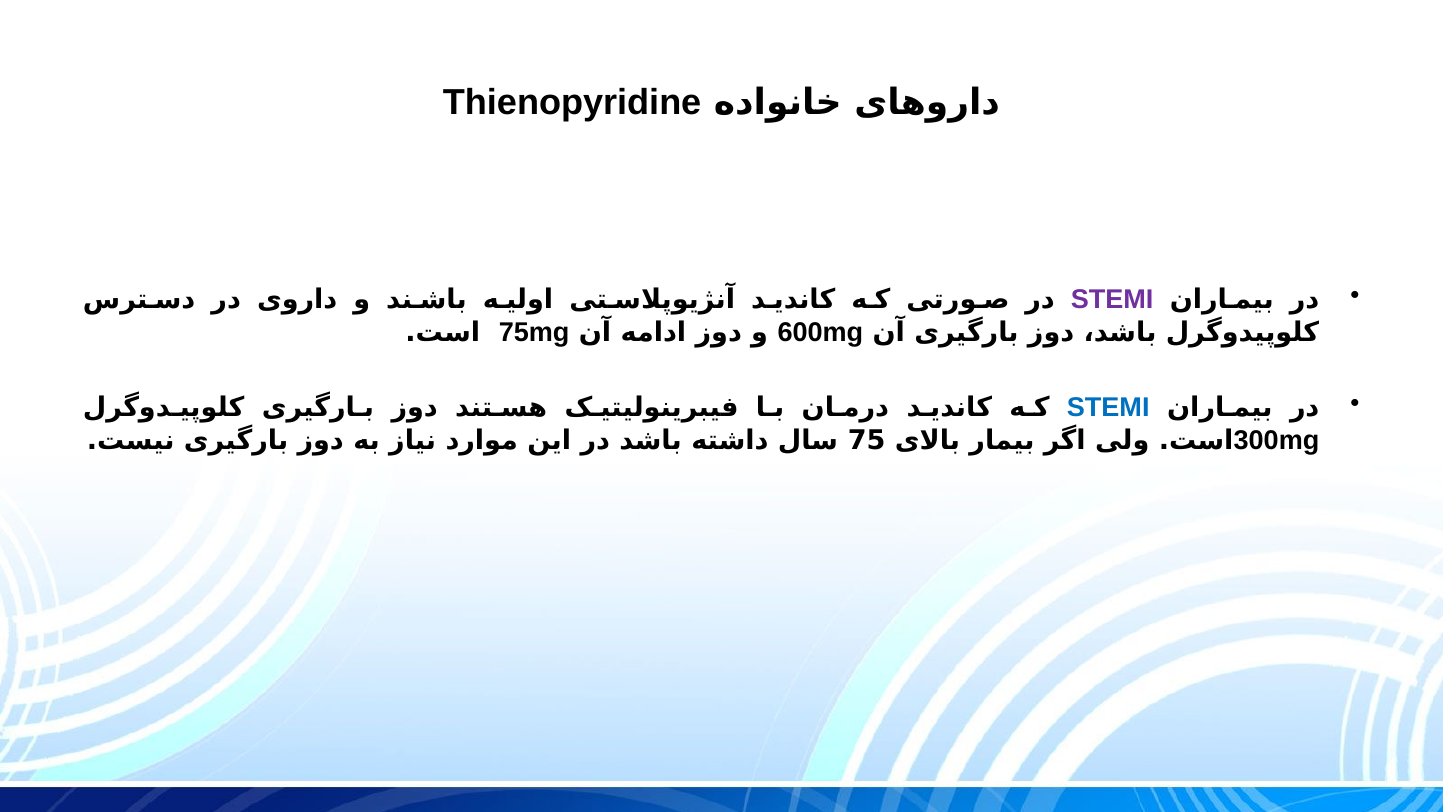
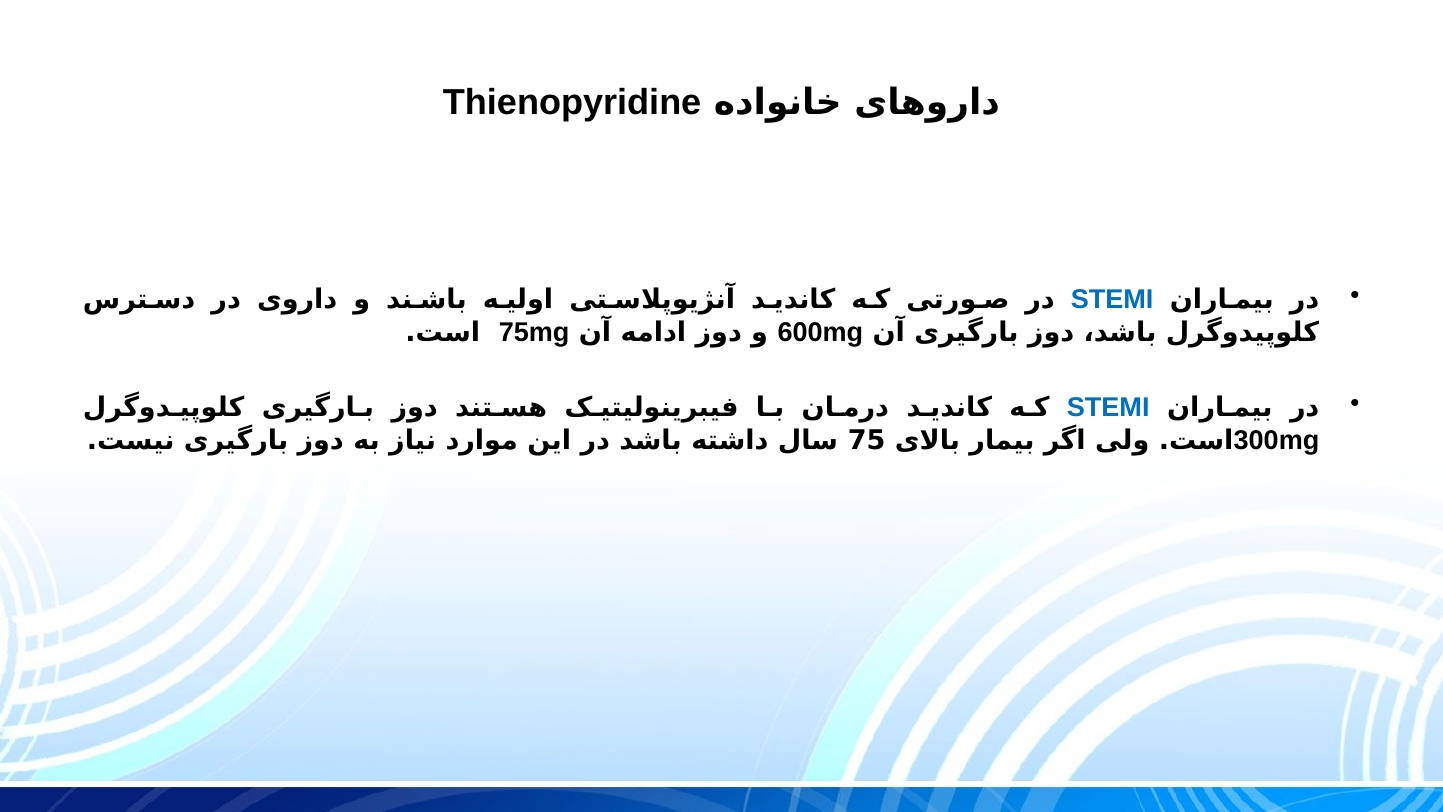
STEMI colour: purple -> blue (1112, 300)
